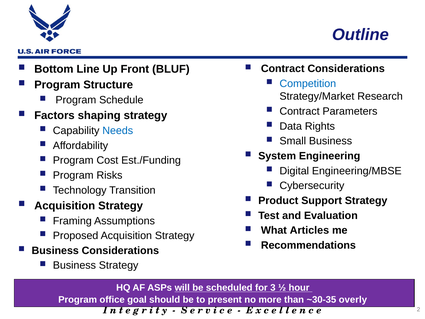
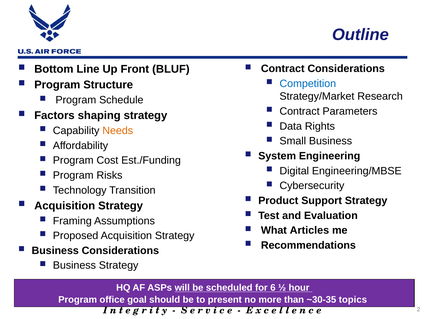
Needs colour: blue -> orange (118, 131)
3: 3 -> 6 (273, 287)
overly: overly -> topics (353, 299)
